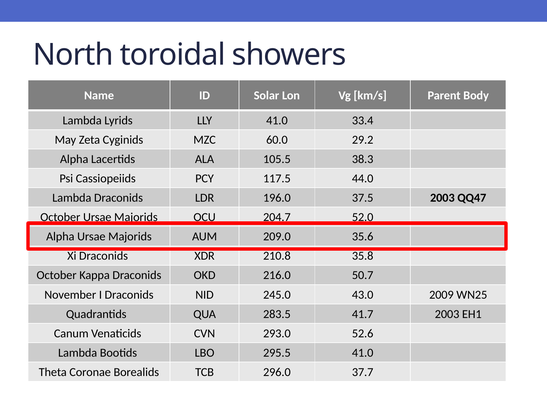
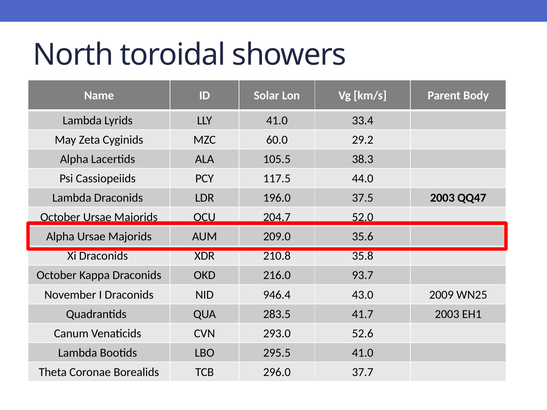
50.7: 50.7 -> 93.7 (363, 275)
245.0: 245.0 -> 946.4 (277, 295)
